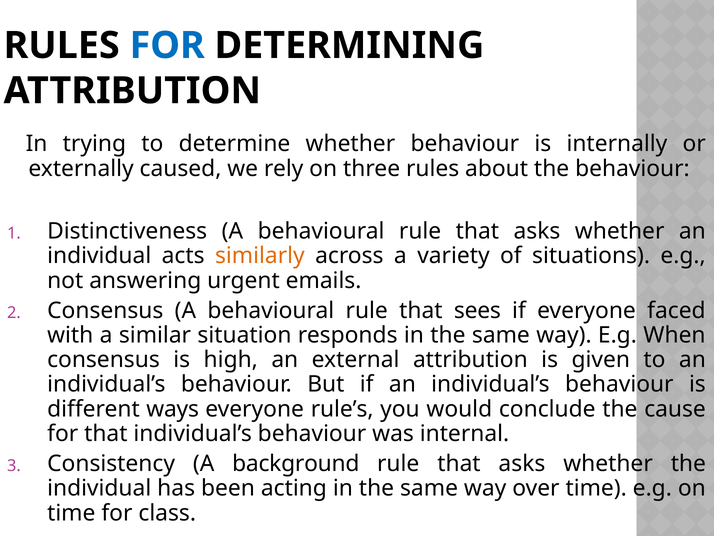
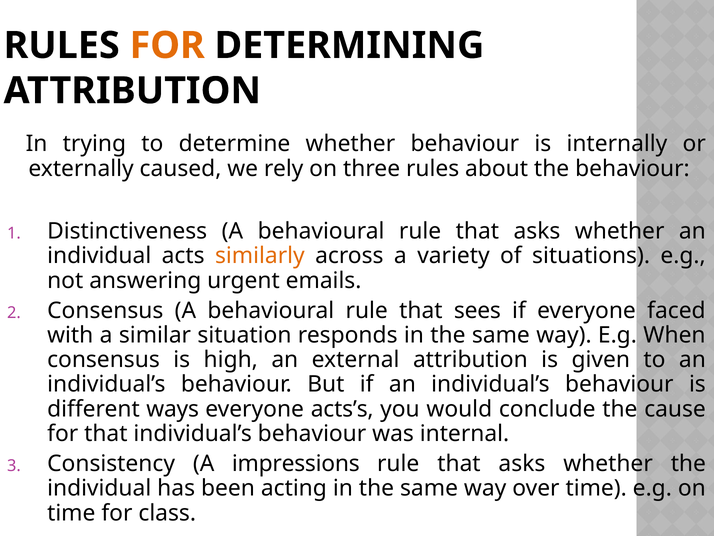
FOR colour: blue -> orange (167, 45)
rule’s: rule’s -> acts’s (342, 409)
background: background -> impressions (296, 463)
